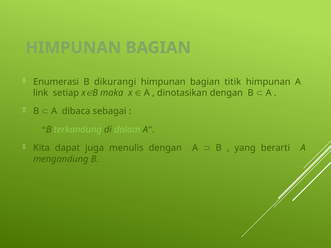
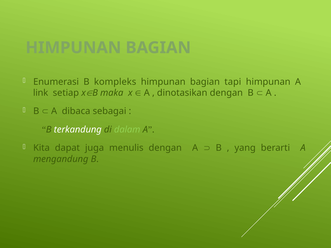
dikurangi: dikurangi -> kompleks (115, 82)
titik: titik -> tapi (233, 82)
terkandung colour: light green -> white (78, 130)
